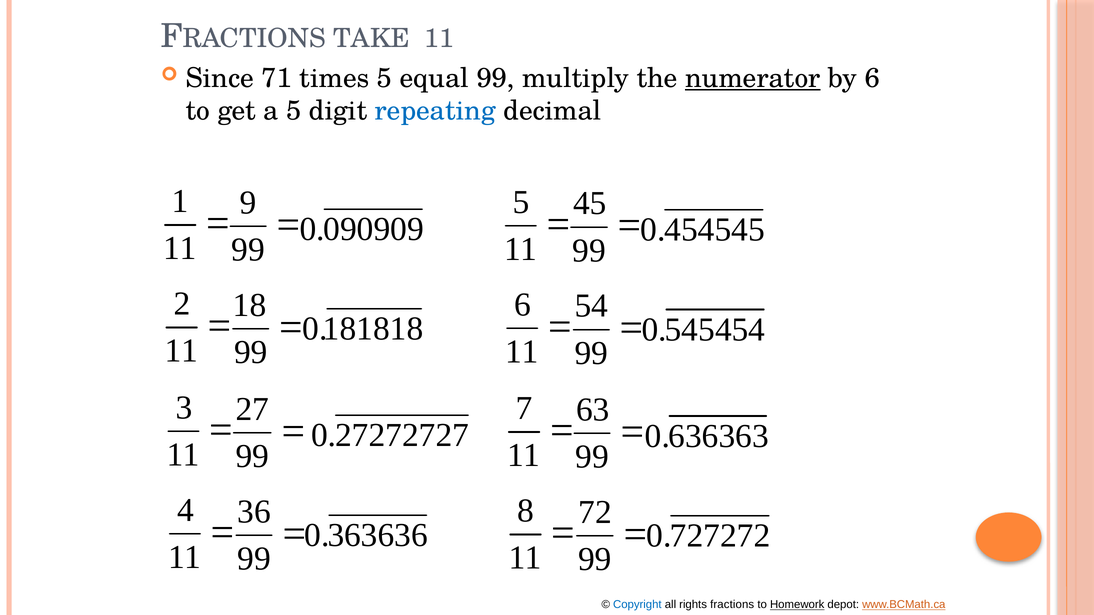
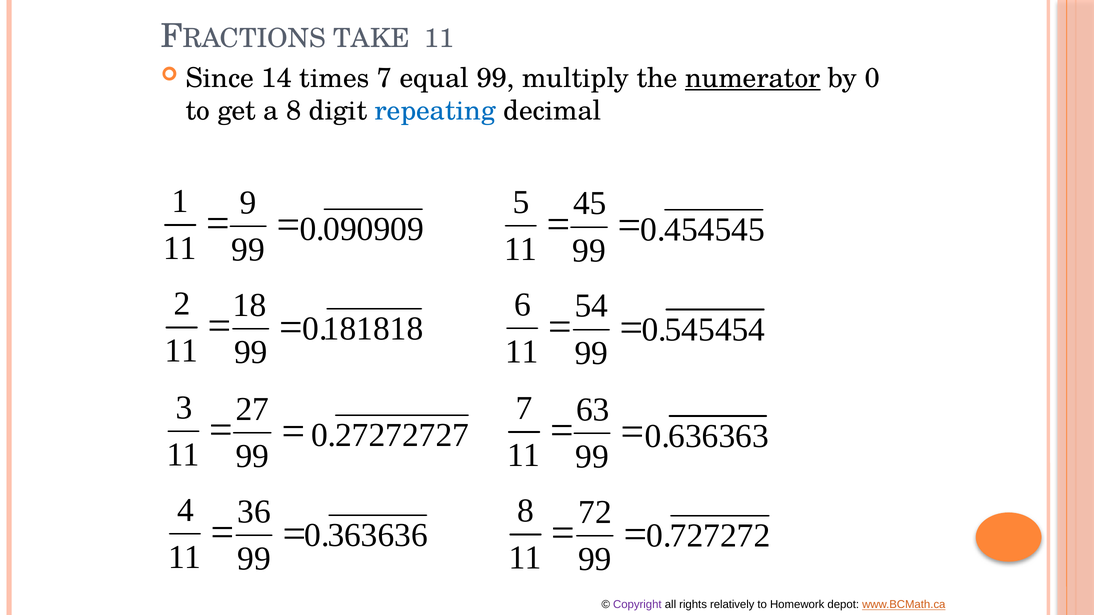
71: 71 -> 14 (277, 78)
times 5: 5 -> 7 (385, 78)
by 6: 6 -> 0 (872, 78)
a 5: 5 -> 8 (294, 111)
Copyright colour: blue -> purple (637, 605)
fractions: fractions -> relatively (732, 605)
Homework underline: present -> none (797, 605)
